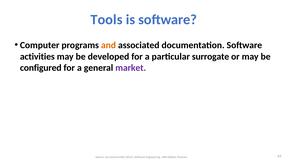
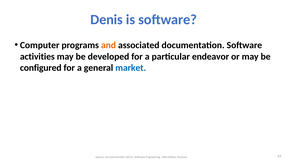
Tools: Tools -> Denis (107, 20)
surrogate: surrogate -> endeavor (211, 57)
market colour: purple -> blue (131, 68)
